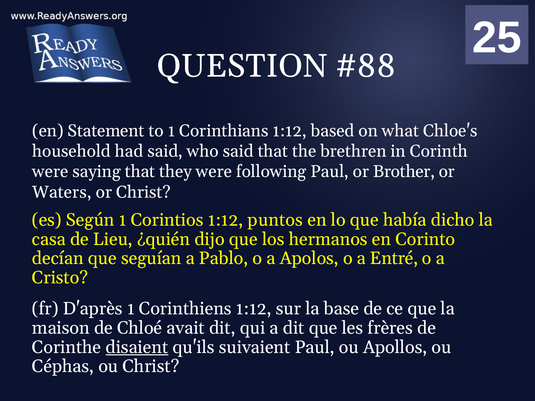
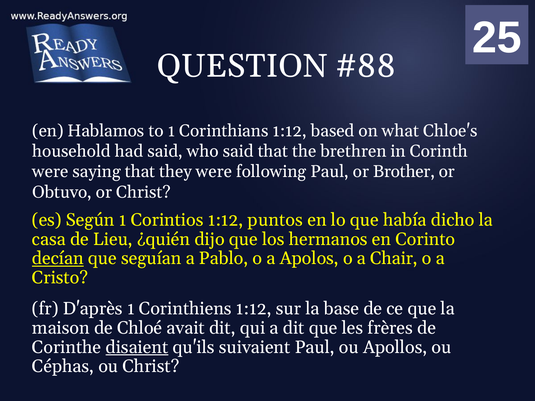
Statement: Statement -> Hablamos (106, 131)
Waters: Waters -> Obtuvo (62, 192)
decían underline: none -> present (58, 259)
Entré: Entré -> Chair (394, 259)
